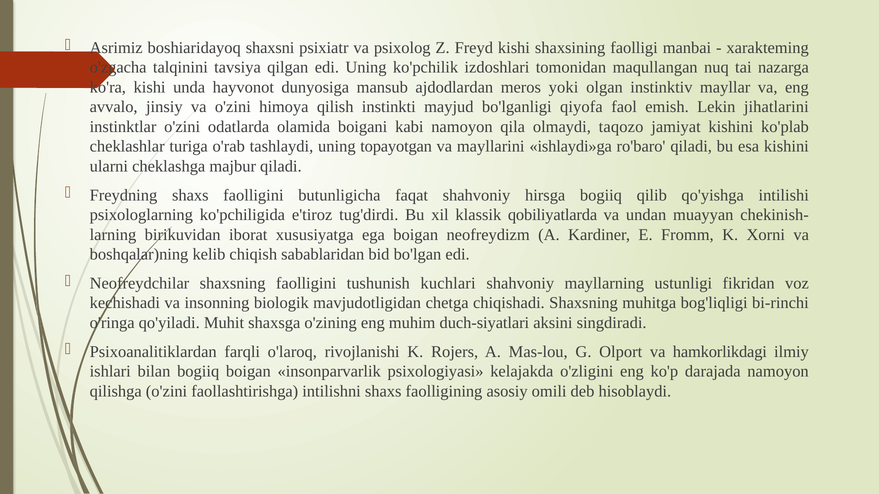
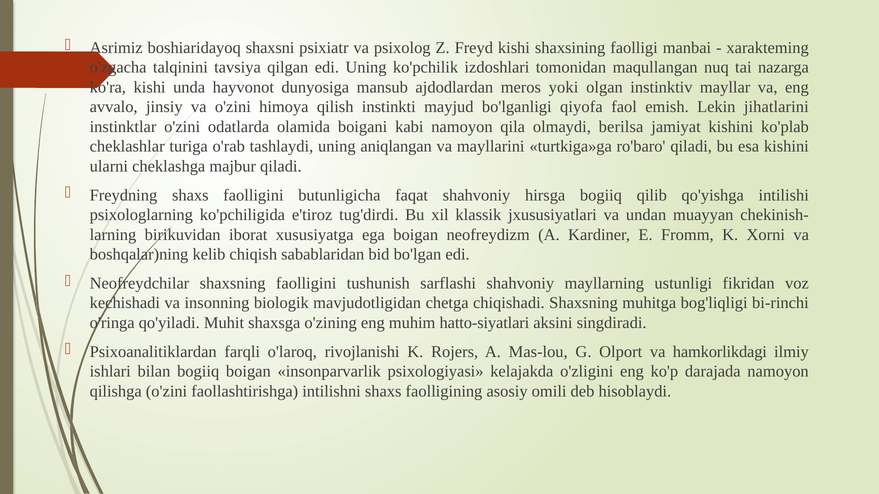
taqozo: taqozo -> berilsa (621, 127)
topayotgan: topayotgan -> aniqlangan (396, 147)
ishlaydi»ga: ishlaydi»ga -> turtkiga»ga (571, 147)
qobiliyatlarda: qobiliyatlarda -> jxususiyatlari (552, 215)
kuchlari: kuchlari -> sarflashi (448, 284)
duch-siyatlari: duch-siyatlari -> hatto-siyatlari (484, 323)
